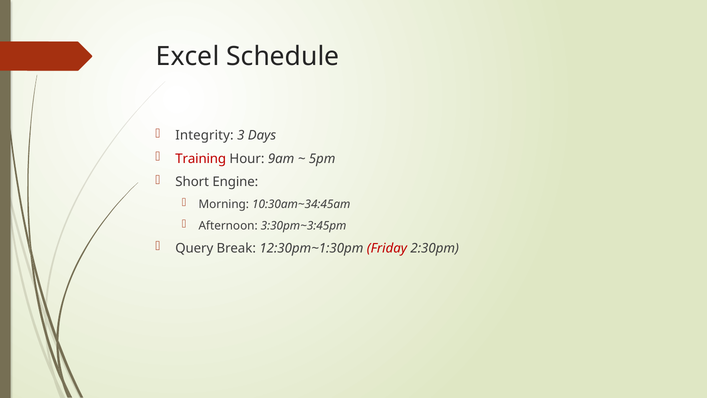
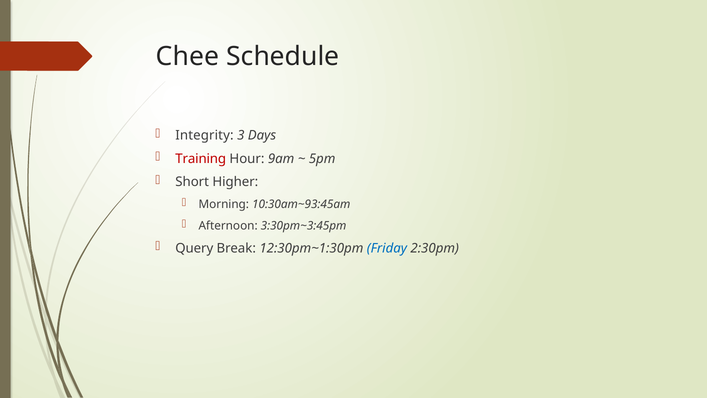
Excel: Excel -> Chee (187, 57)
Engine: Engine -> Higher (235, 182)
10:30am~34:45am: 10:30am~34:45am -> 10:30am~93:45am (301, 204)
Friday colour: red -> blue (387, 248)
